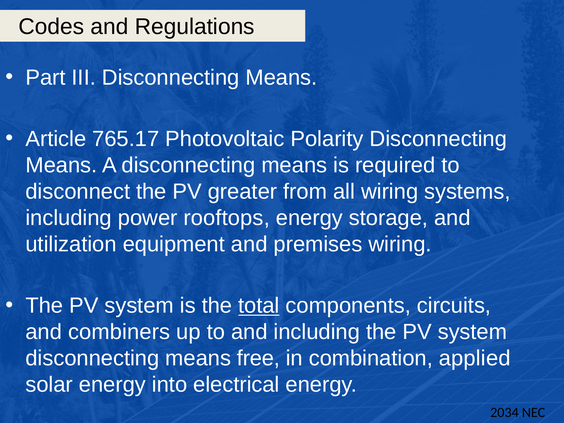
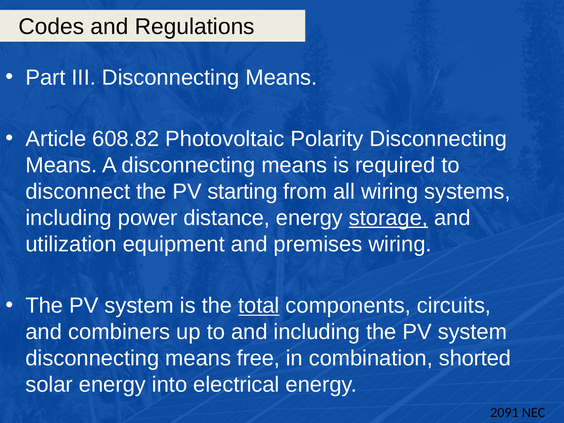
765.17: 765.17 -> 608.82 (126, 139)
greater: greater -> starting (243, 192)
rooftops: rooftops -> distance (227, 218)
storage underline: none -> present (388, 218)
applied: applied -> shorted (475, 358)
2034: 2034 -> 2091 (504, 412)
